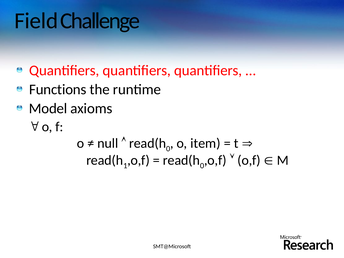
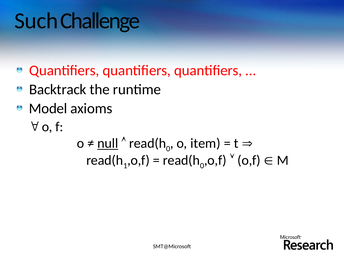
Field: Field -> Such (36, 21)
Functions: Functions -> Backtrack (58, 90)
null underline: none -> present (108, 143)
